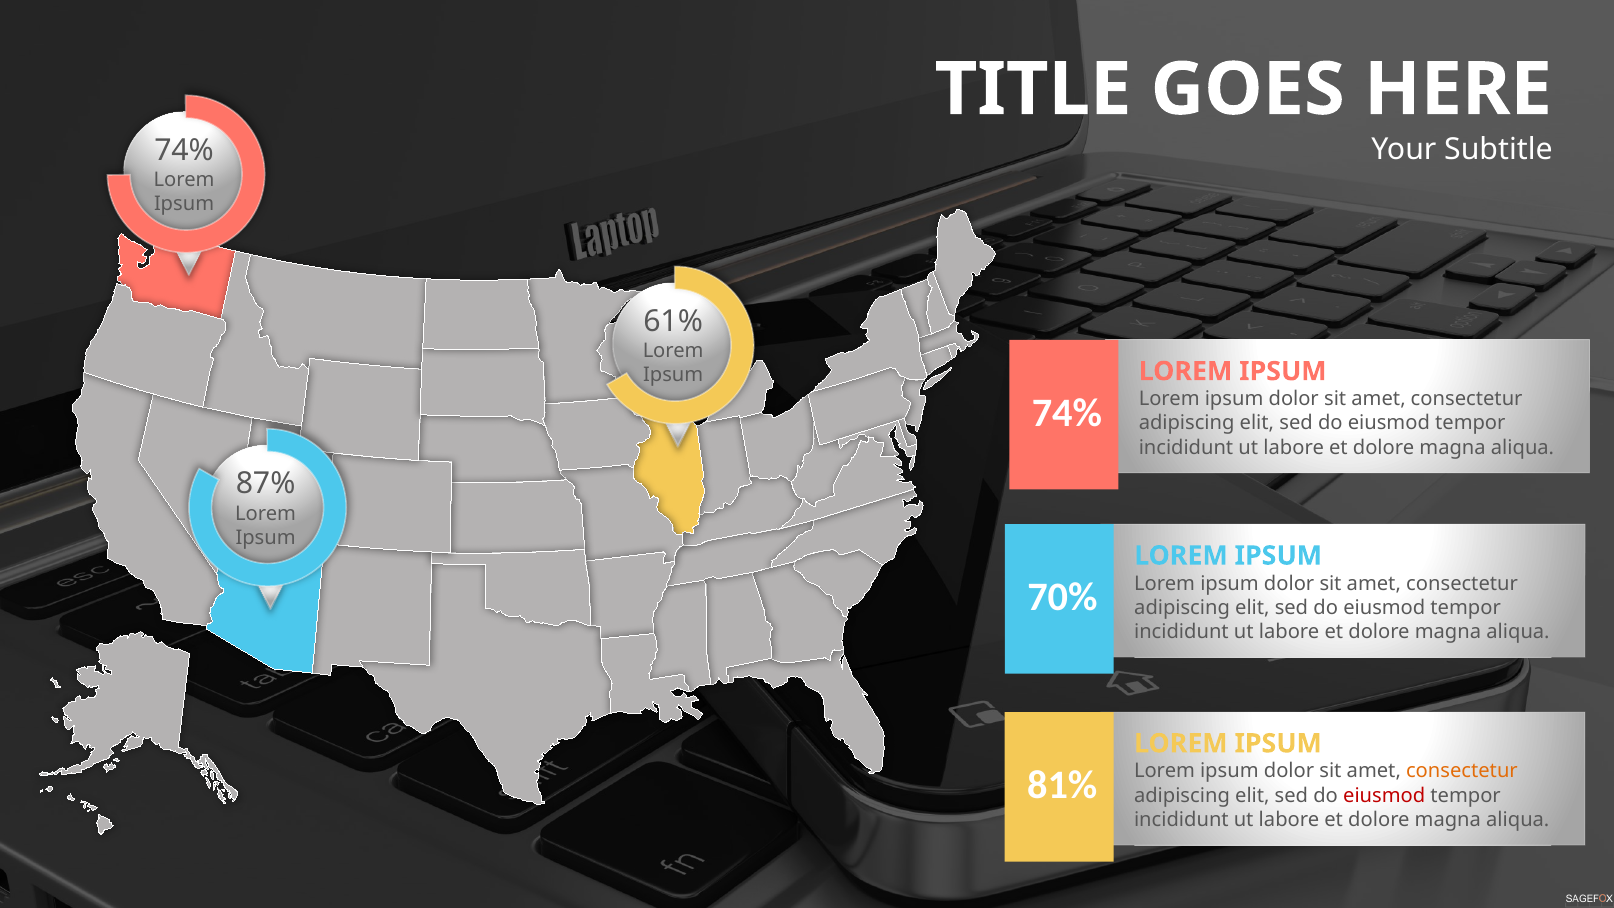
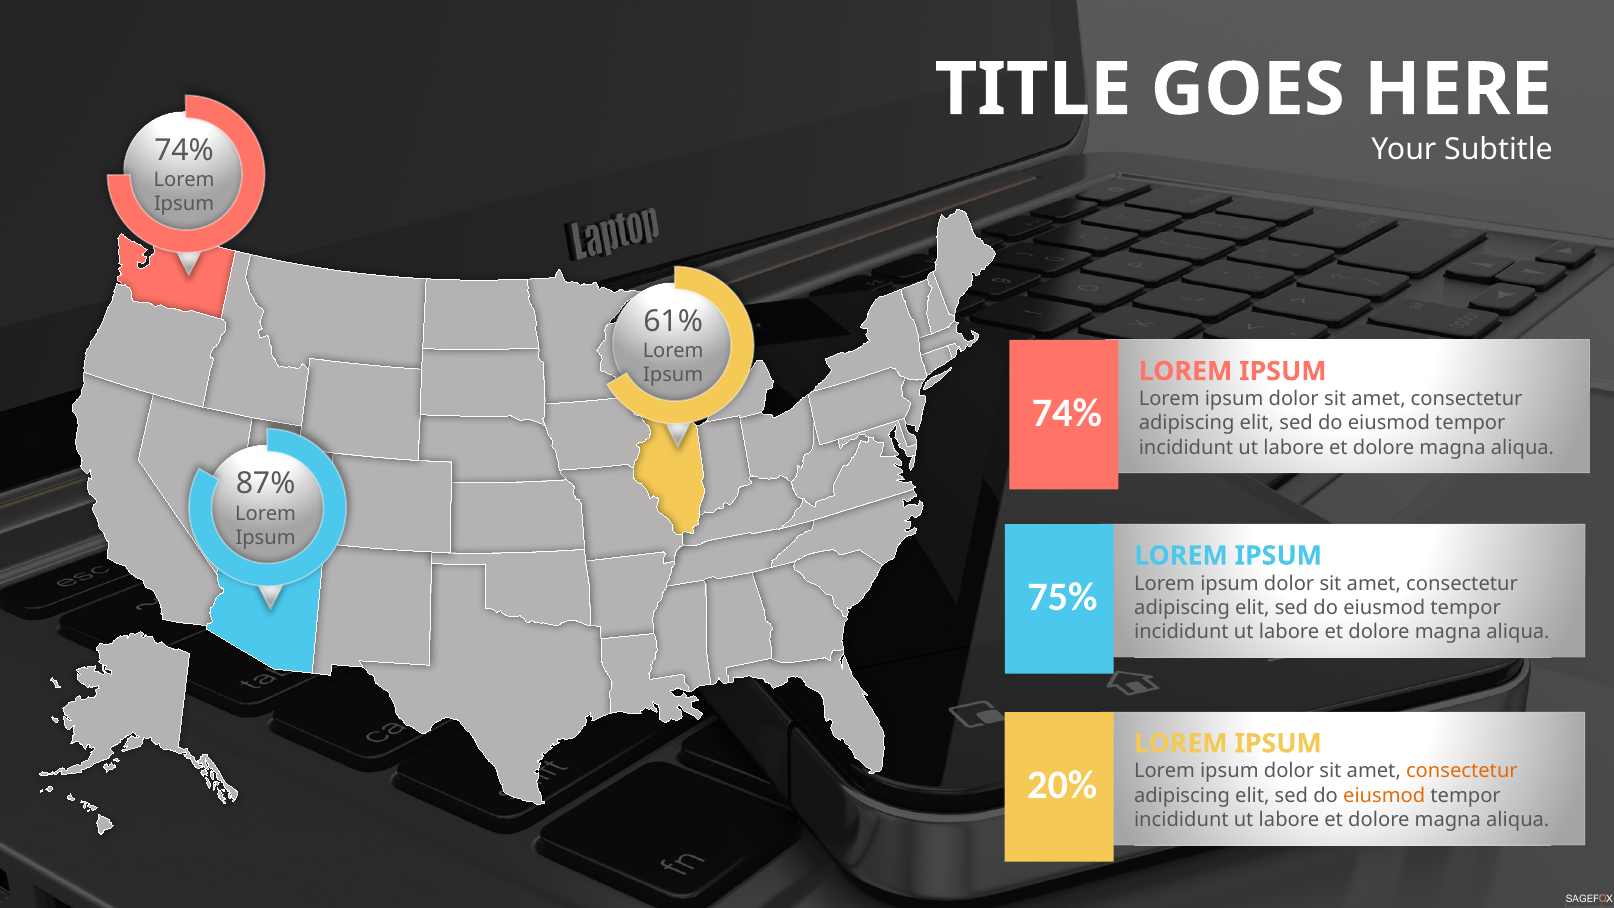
70%: 70% -> 75% (1062, 598)
81%: 81% -> 20% (1062, 785)
eiusmod colour: red -> orange (1384, 795)
